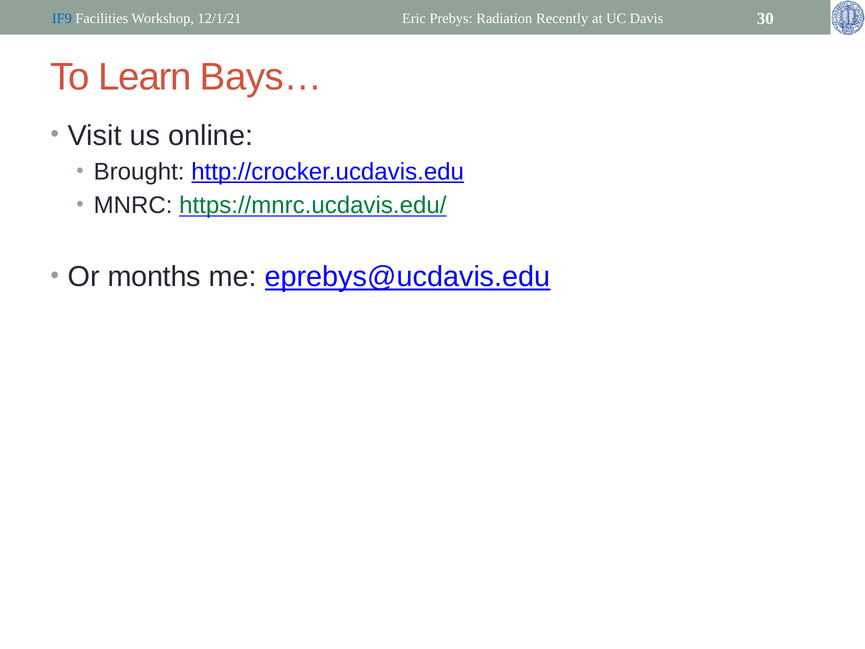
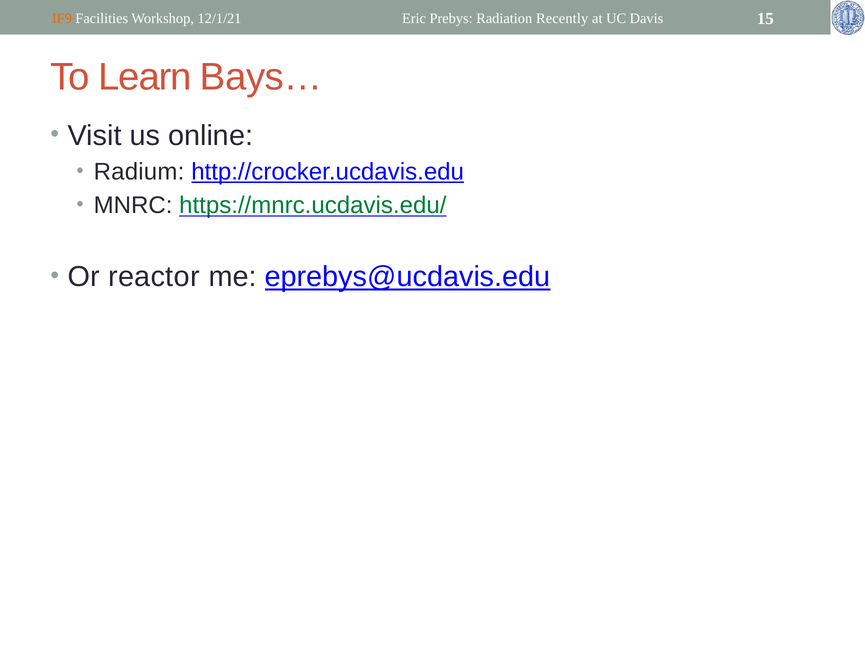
IF9 colour: blue -> orange (62, 18)
30: 30 -> 15 (765, 18)
Brought: Brought -> Radium (139, 172)
months: months -> reactor (154, 277)
